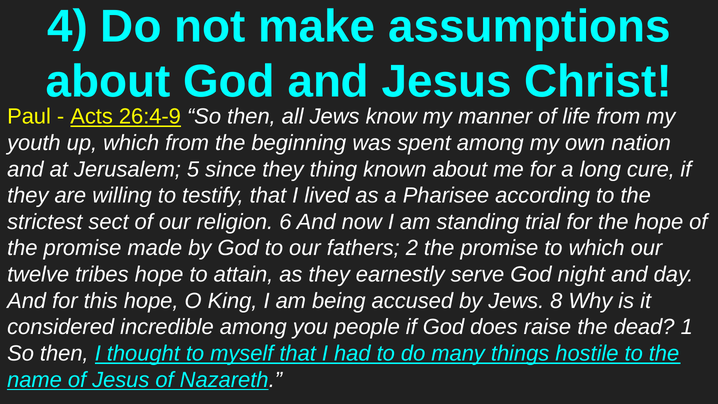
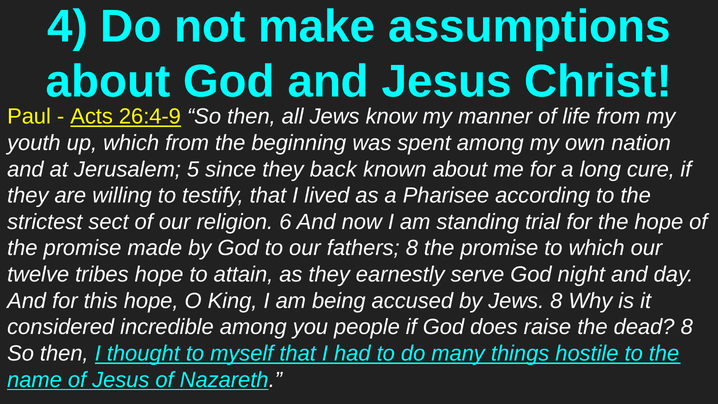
thing: thing -> back (333, 169)
fathers 2: 2 -> 8 (412, 248)
dead 1: 1 -> 8 (687, 327)
